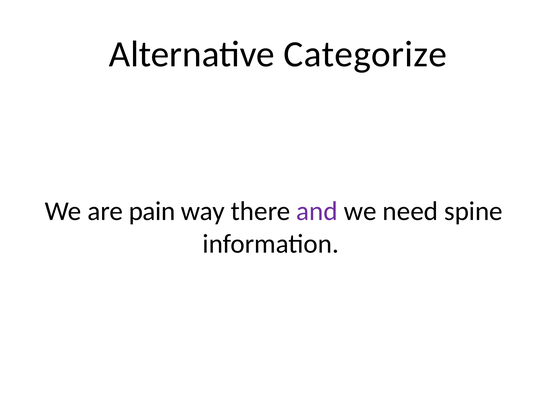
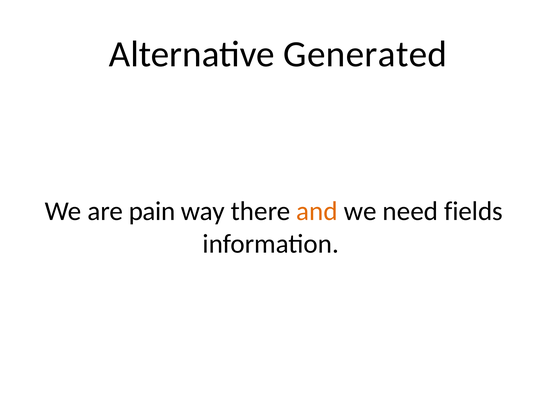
Categorize: Categorize -> Generated (365, 54)
and colour: purple -> orange (317, 211)
spine: spine -> fields (473, 211)
